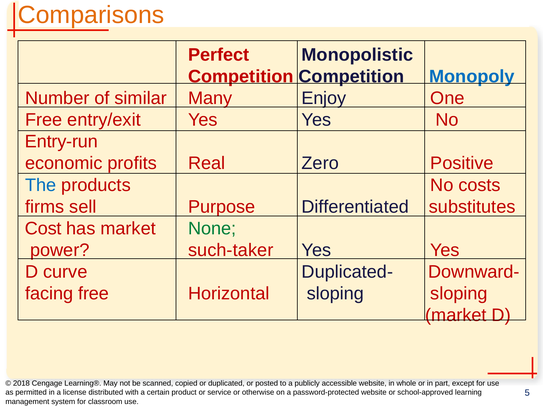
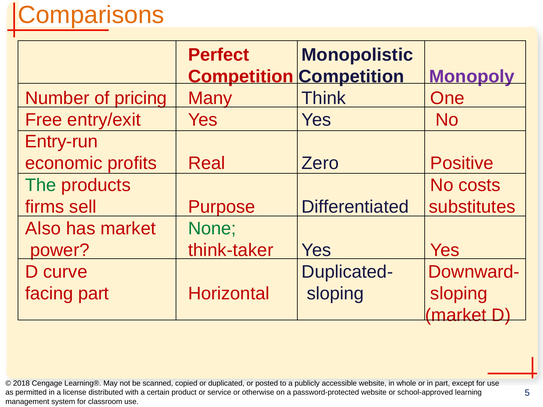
Monopoly colour: blue -> purple (472, 77)
similar: similar -> pricing (141, 98)
Enjoy: Enjoy -> Think (324, 98)
The colour: blue -> green (41, 185)
Cost: Cost -> Also (43, 229)
such-taker: such-taker -> think-taker (231, 250)
facing free: free -> part (94, 294)
